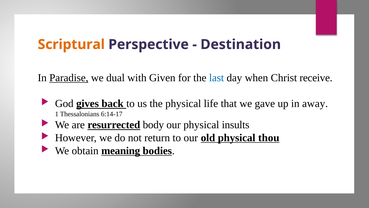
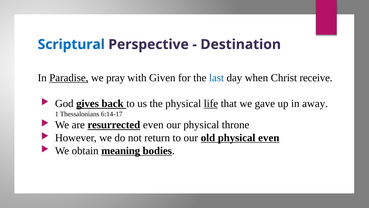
Scriptural colour: orange -> blue (71, 44)
dual: dual -> pray (116, 78)
life underline: none -> present (211, 103)
resurrected body: body -> even (153, 125)
insults: insults -> throne (236, 125)
physical thou: thou -> even (269, 138)
